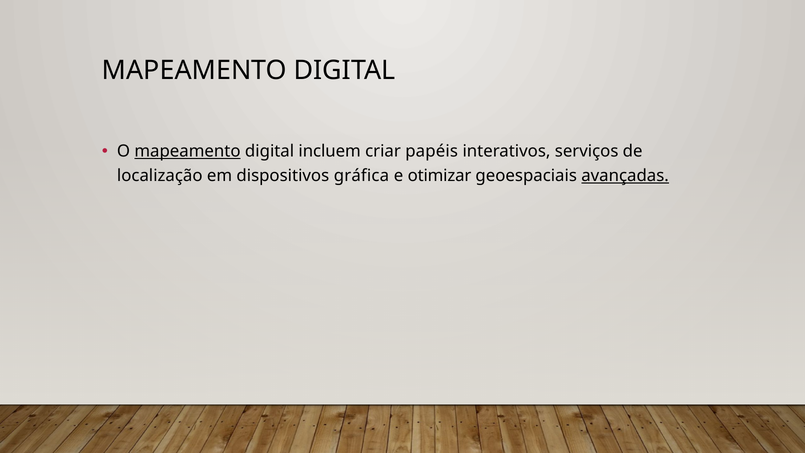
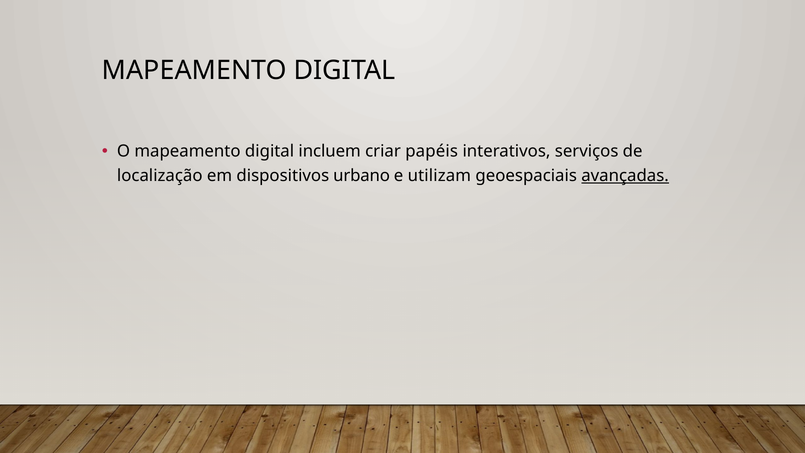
mapeamento underline: present -> none (187, 151)
gráfica: gráfica -> urbano (362, 176)
otimizar: otimizar -> utilizam (439, 176)
